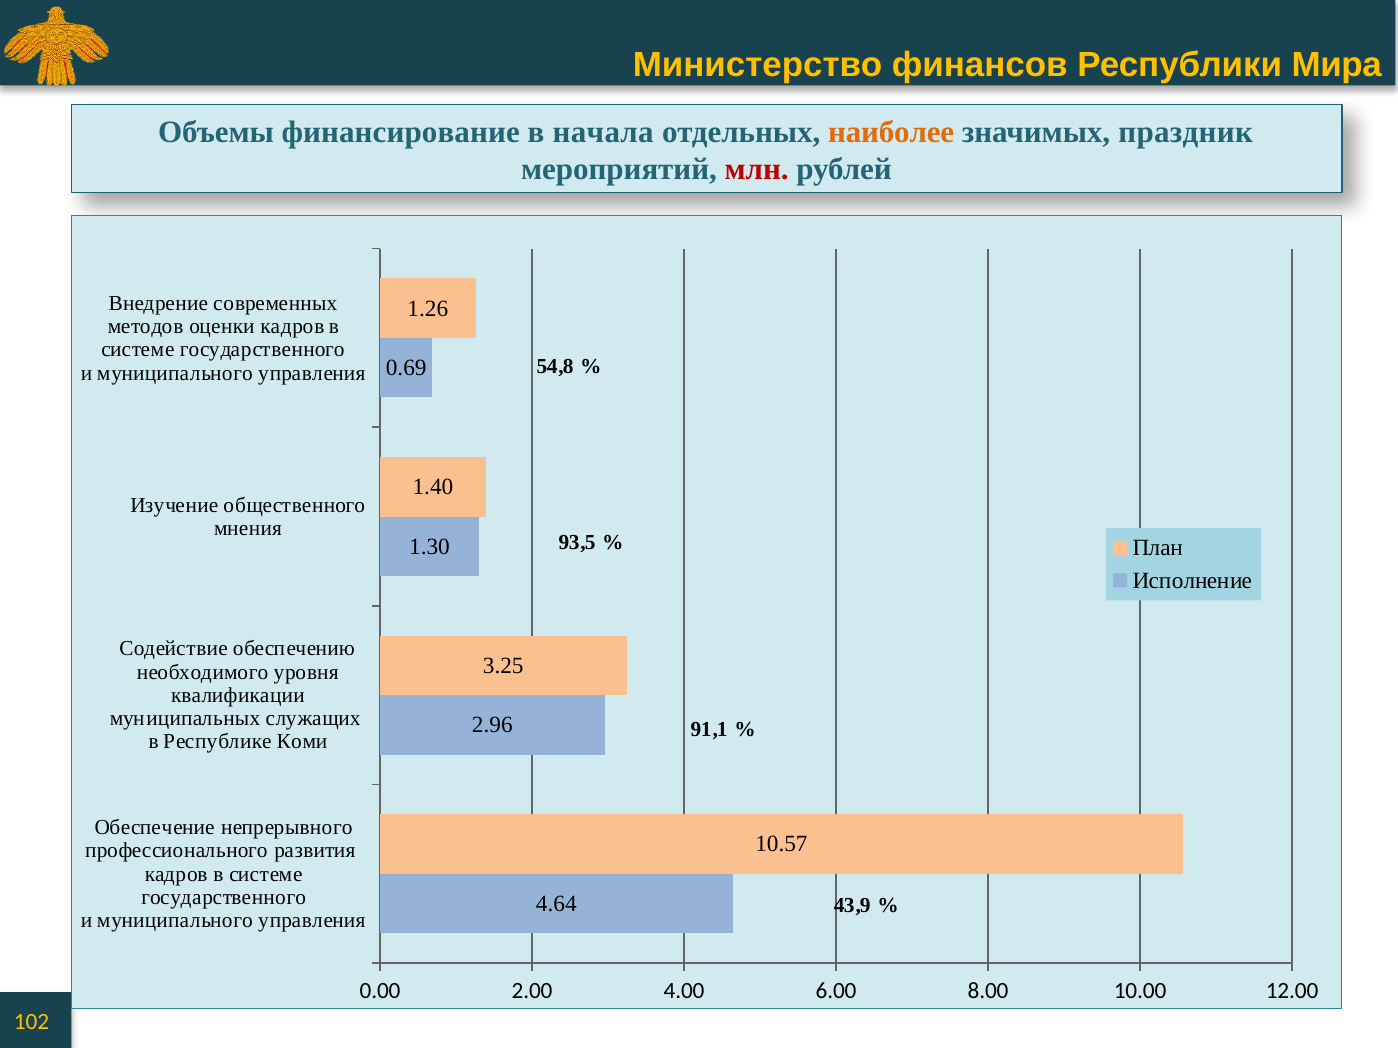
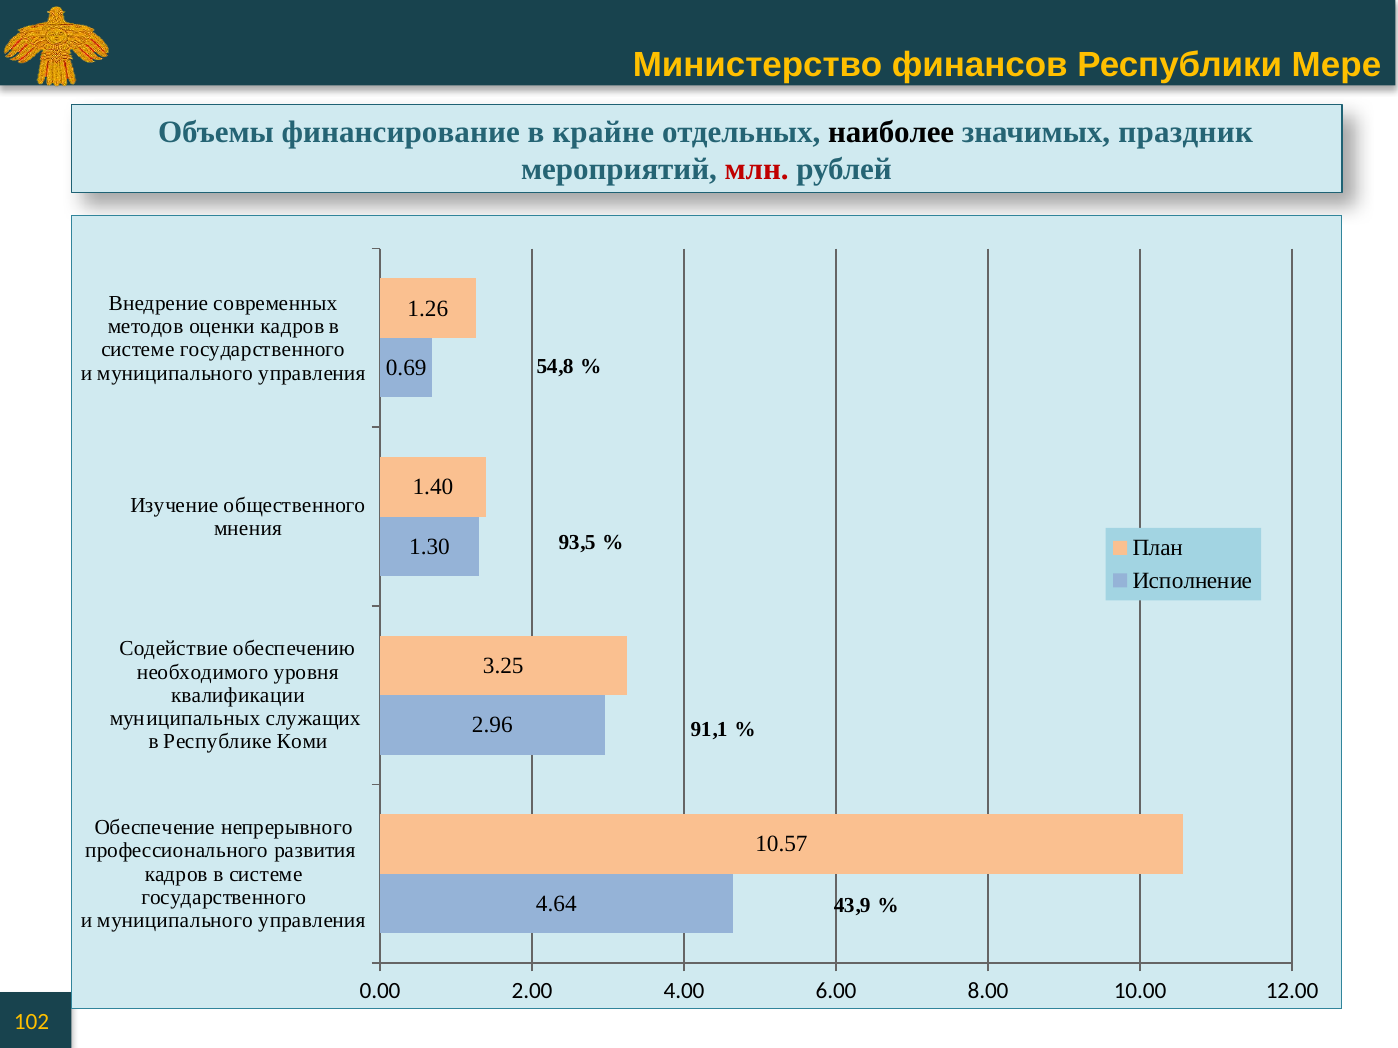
Мира: Мира -> Мере (1336, 65)
начала: начала -> крайне (603, 132)
наиболее colour: orange -> black (891, 132)
